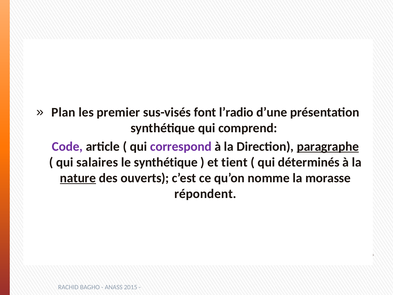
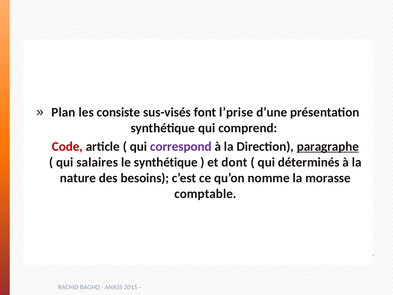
premier: premier -> consiste (118, 112)
l’radio: l’radio -> l’prise (236, 112)
Code colour: purple -> red (67, 146)
tient: tient -> dont (235, 162)
nature underline: present -> none (78, 178)
ouverts: ouverts -> besoins (145, 178)
répondent: répondent -> comptable (205, 194)
